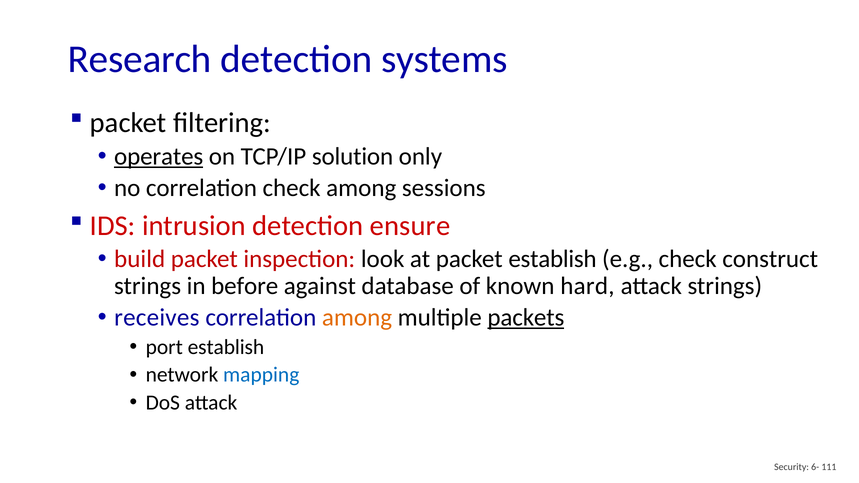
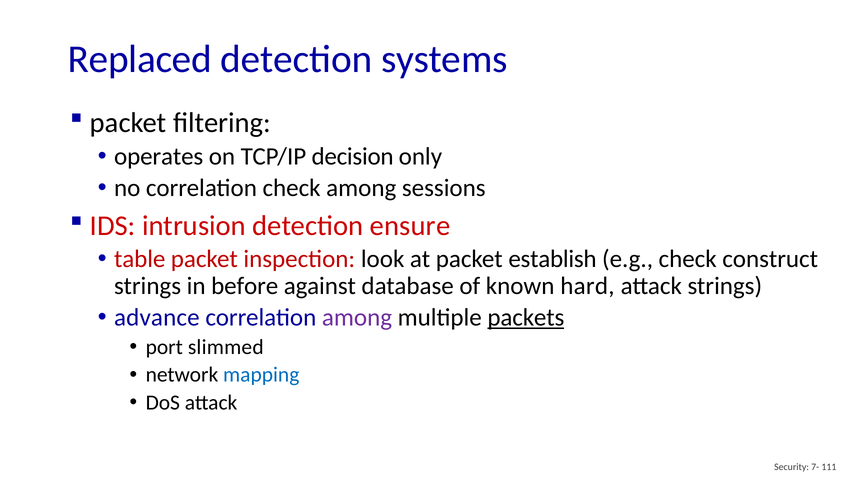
Research: Research -> Replaced (140, 59)
operates underline: present -> none (159, 156)
solution: solution -> decision (353, 156)
build: build -> table (140, 259)
receives: receives -> advance (157, 318)
among colour: orange -> purple (357, 318)
port establish: establish -> slimmed (226, 347)
6-: 6- -> 7- (815, 467)
